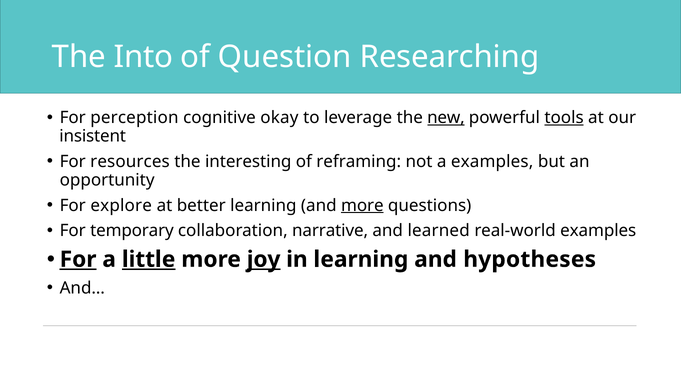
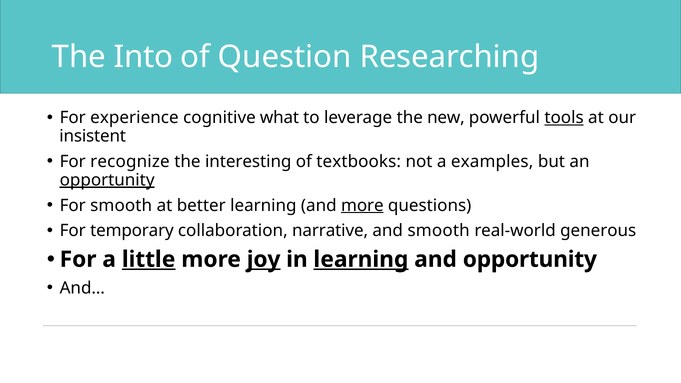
perception: perception -> experience (134, 118)
okay: okay -> what (280, 118)
new underline: present -> none (446, 118)
resources: resources -> recognize (130, 162)
reframing: reframing -> textbooks (359, 162)
opportunity underline: none -> present (107, 180)
For explore: explore -> smooth (121, 205)
and learned: learned -> smooth (439, 231)
real-world examples: examples -> generous (598, 231)
For underline: present -> none (78, 259)
learning underline: none -> present (361, 259)
and hypotheses: hypotheses -> opportunity (530, 259)
